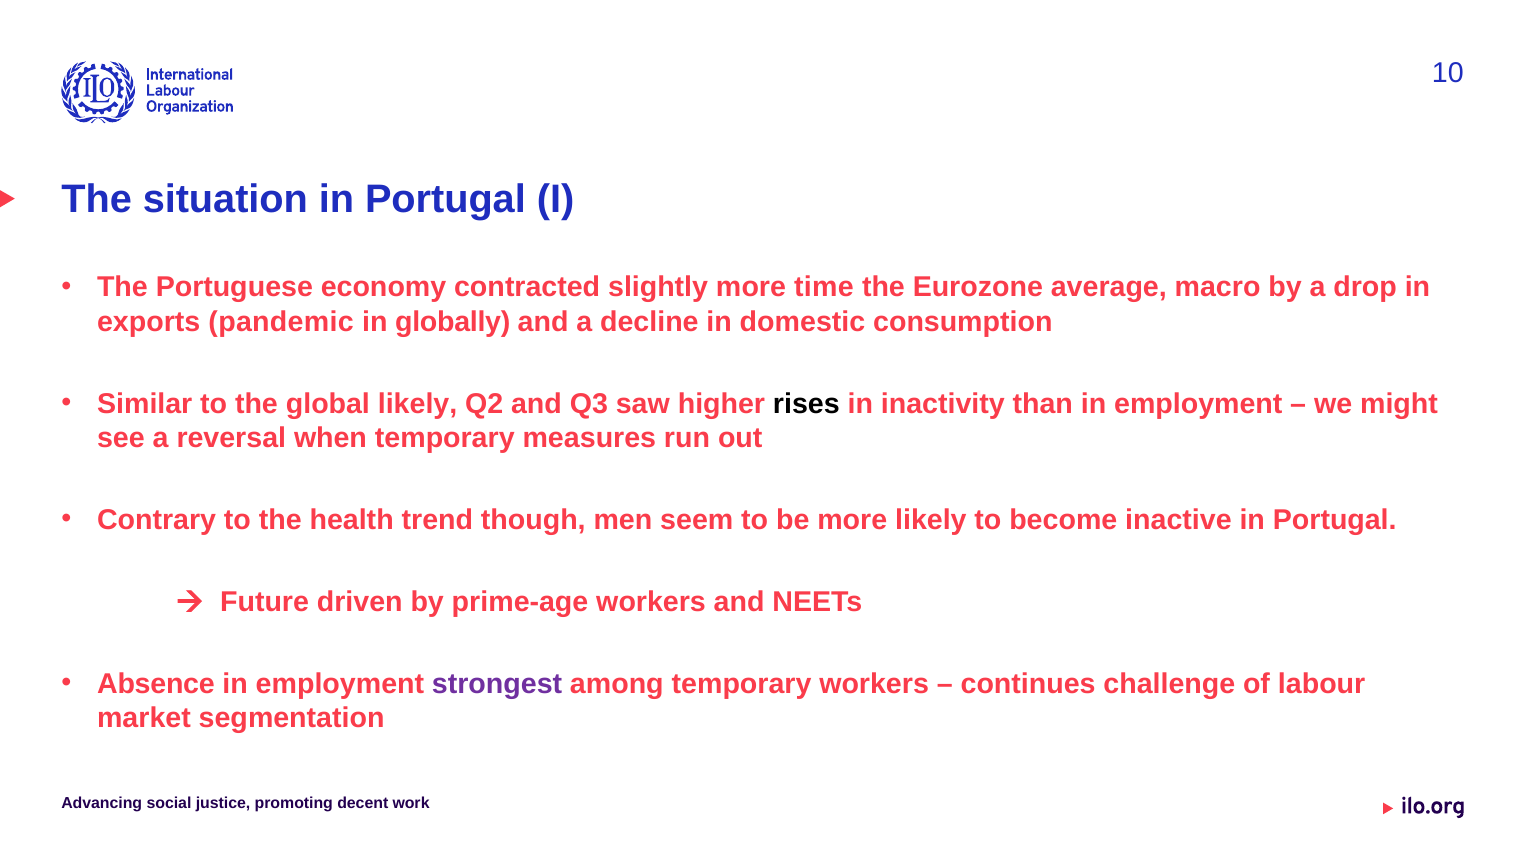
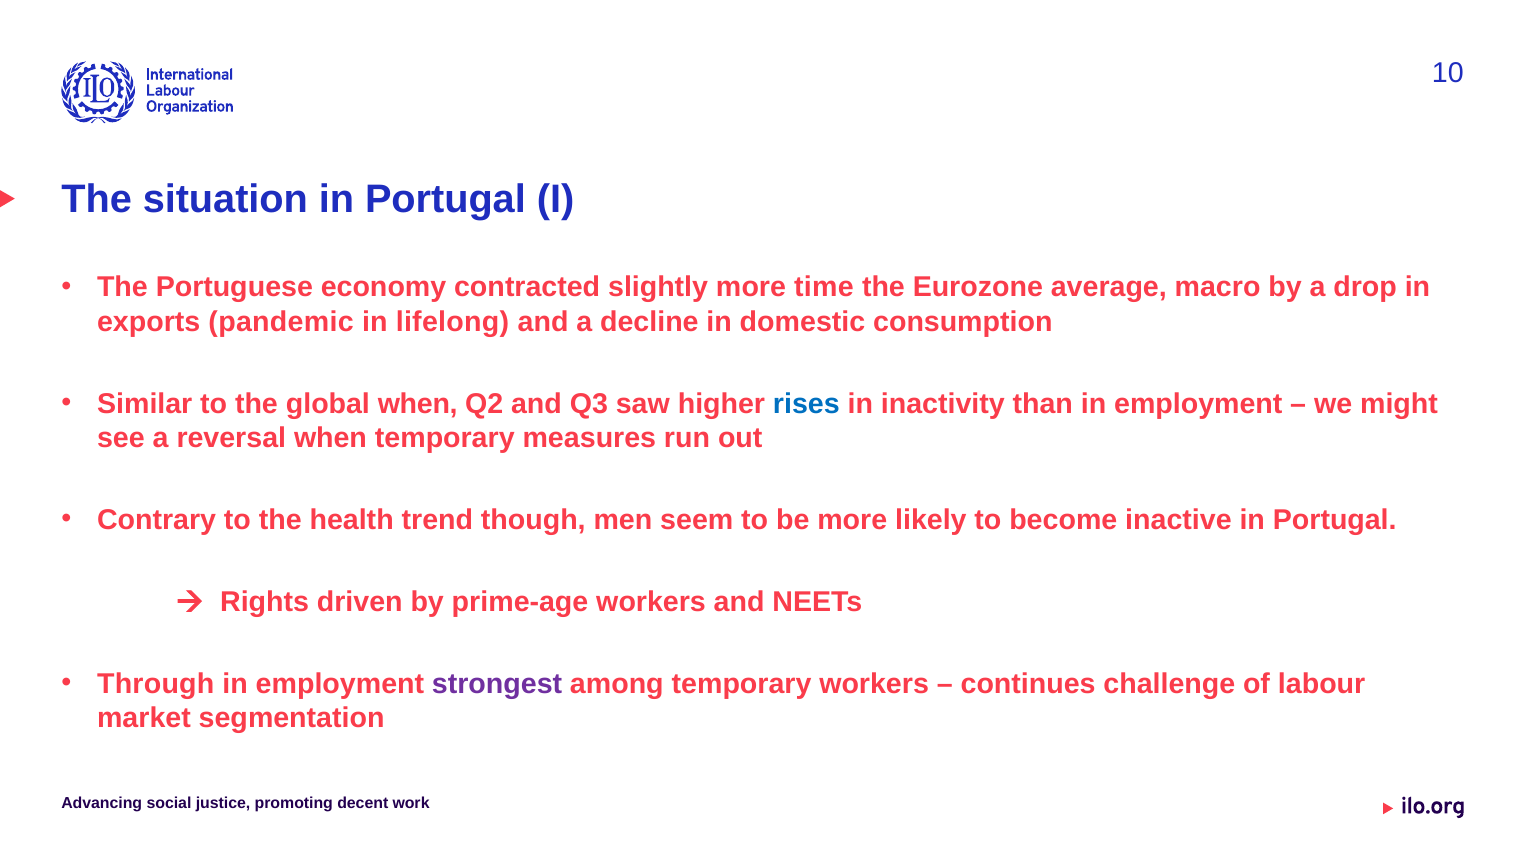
globally: globally -> lifelong (452, 322)
global likely: likely -> when (418, 404)
rises colour: black -> blue (806, 404)
Future: Future -> Rights (265, 602)
Absence: Absence -> Through (156, 684)
